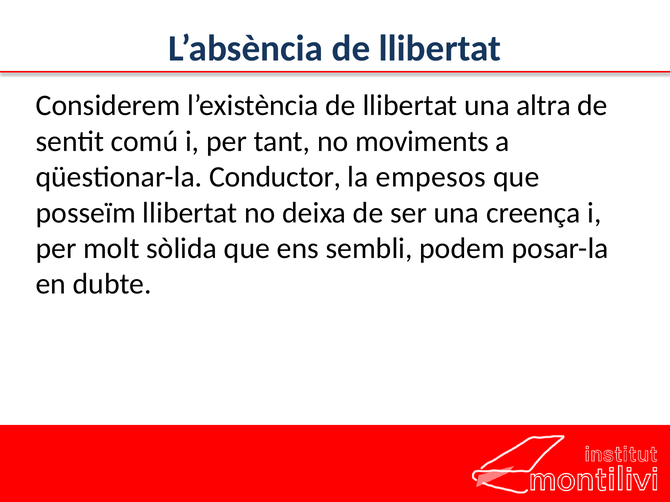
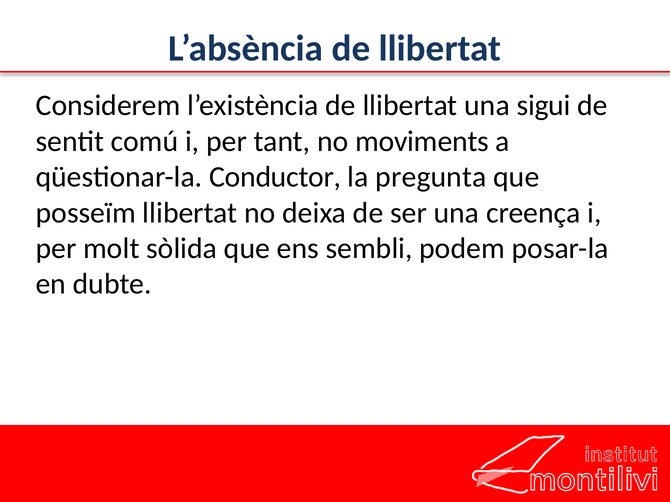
altra: altra -> sigui (544, 106)
empesos: empesos -> pregunta (431, 177)
